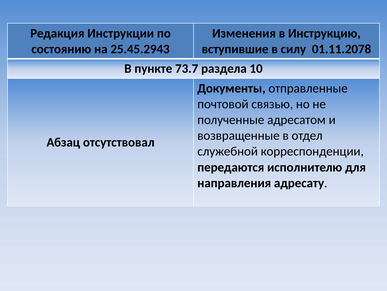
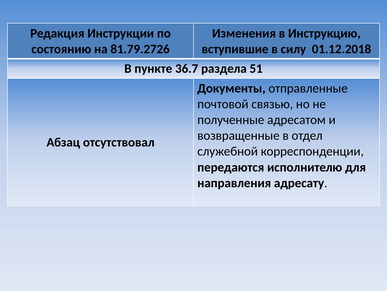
25.45.2943: 25.45.2943 -> 81.79.2726 (140, 49)
01.11.2078: 01.11.2078 -> 01.12.2018 (342, 49)
73.7: 73.7 -> 36.7 (187, 69)
10: 10 -> 51 (256, 69)
